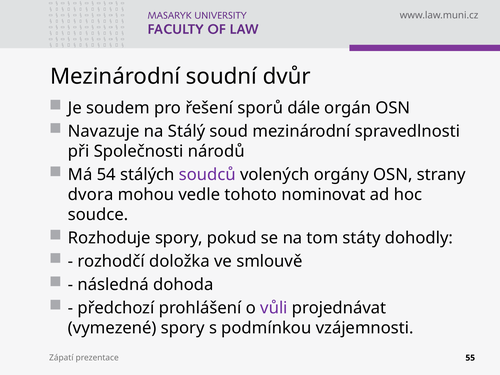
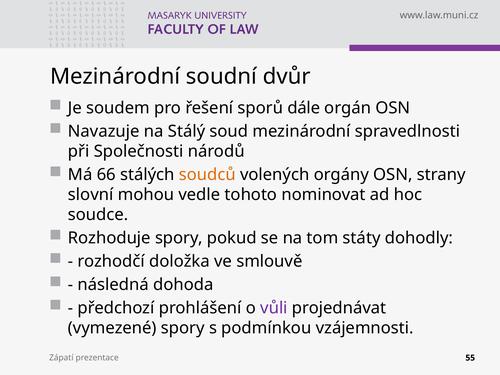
54: 54 -> 66 (106, 175)
soudců colour: purple -> orange (207, 175)
dvora: dvora -> slovní (91, 195)
